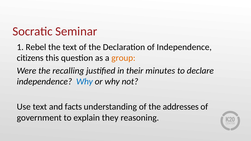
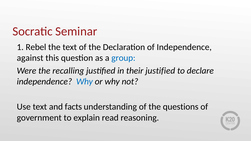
citizens: citizens -> against (30, 58)
group colour: orange -> blue (123, 58)
their minutes: minutes -> justified (160, 71)
addresses: addresses -> questions (181, 107)
they: they -> read (110, 118)
